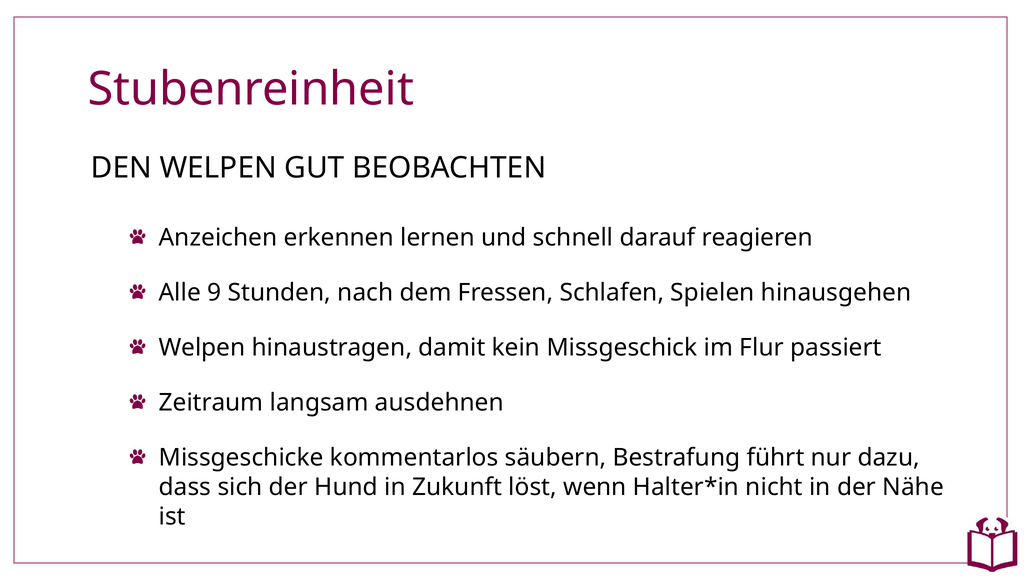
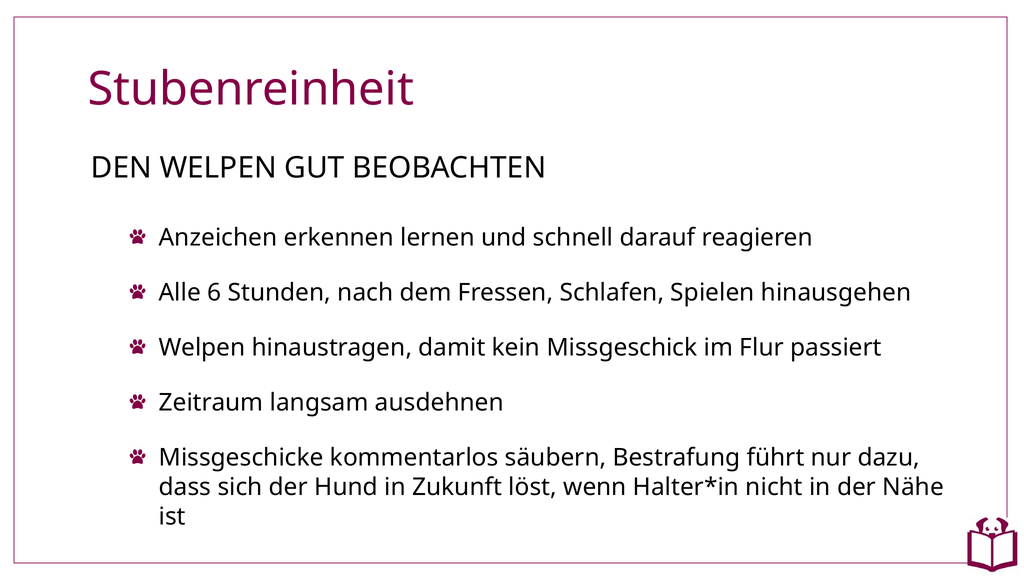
9: 9 -> 6 (214, 293)
